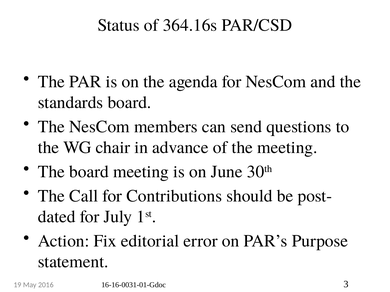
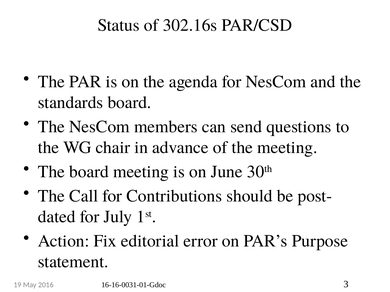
364.16s: 364.16s -> 302.16s (190, 25)
